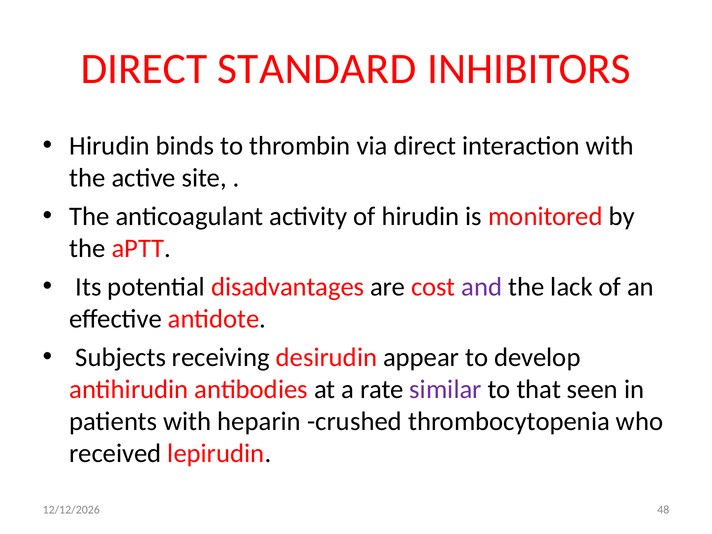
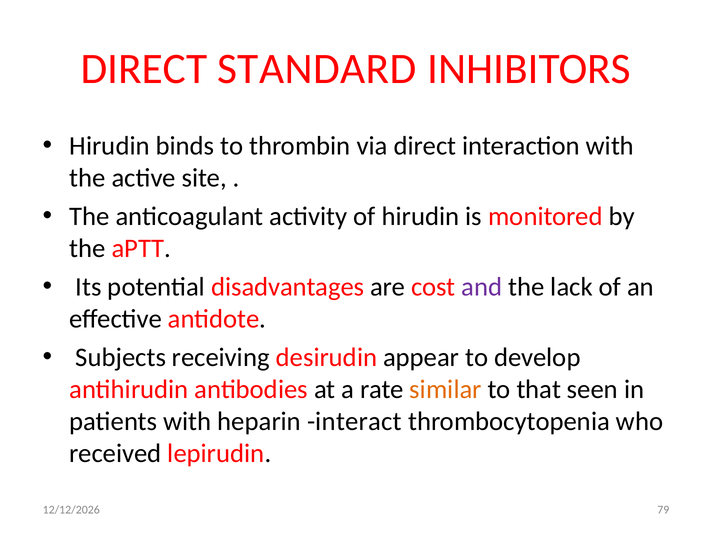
similar colour: purple -> orange (446, 390)
crushed: crushed -> interact (354, 422)
48: 48 -> 79 (663, 510)
